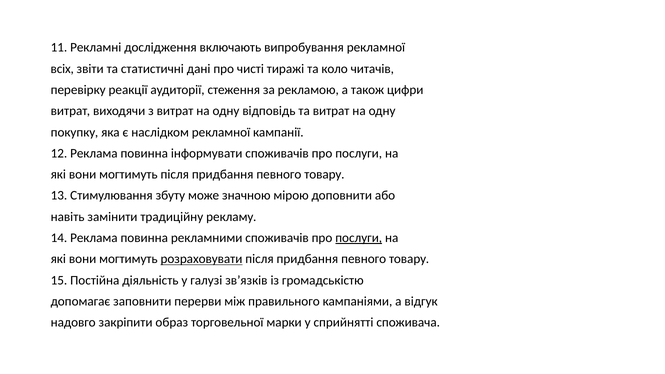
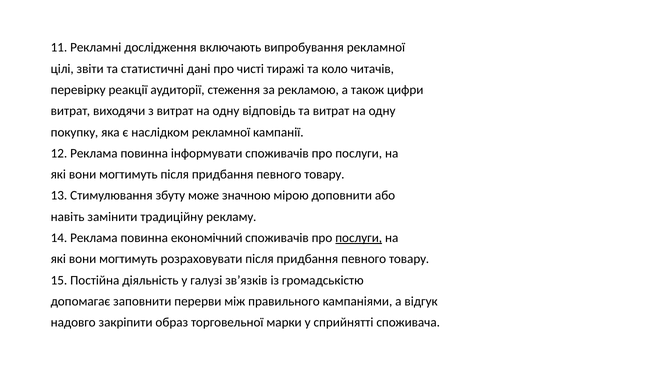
всіх: всіх -> цілі (62, 69)
рекламними: рекламними -> економічний (207, 238)
розраховувати underline: present -> none (202, 259)
